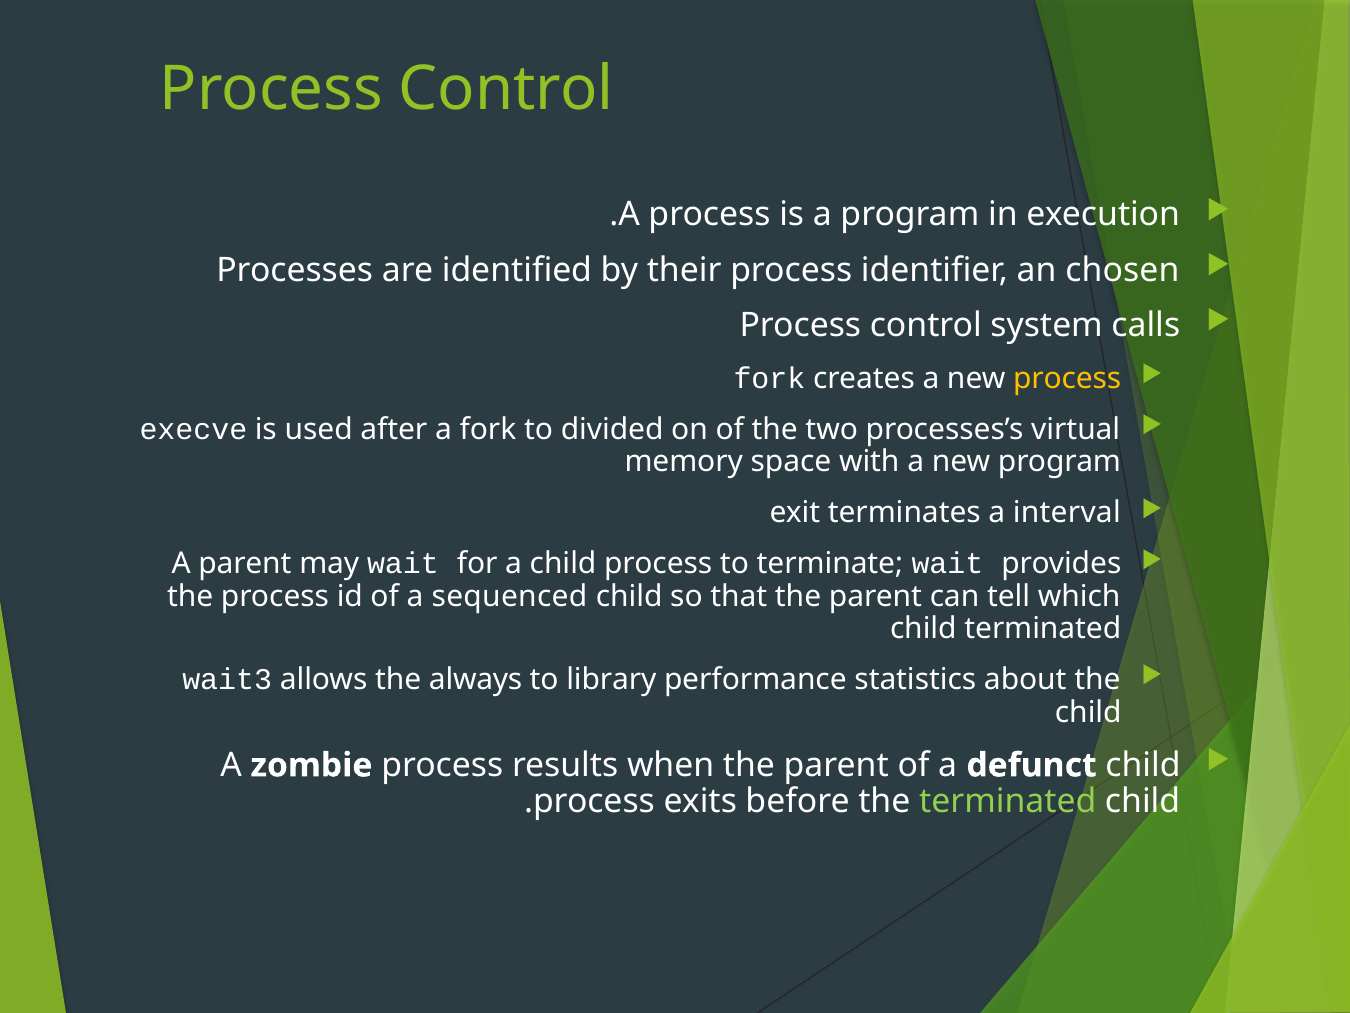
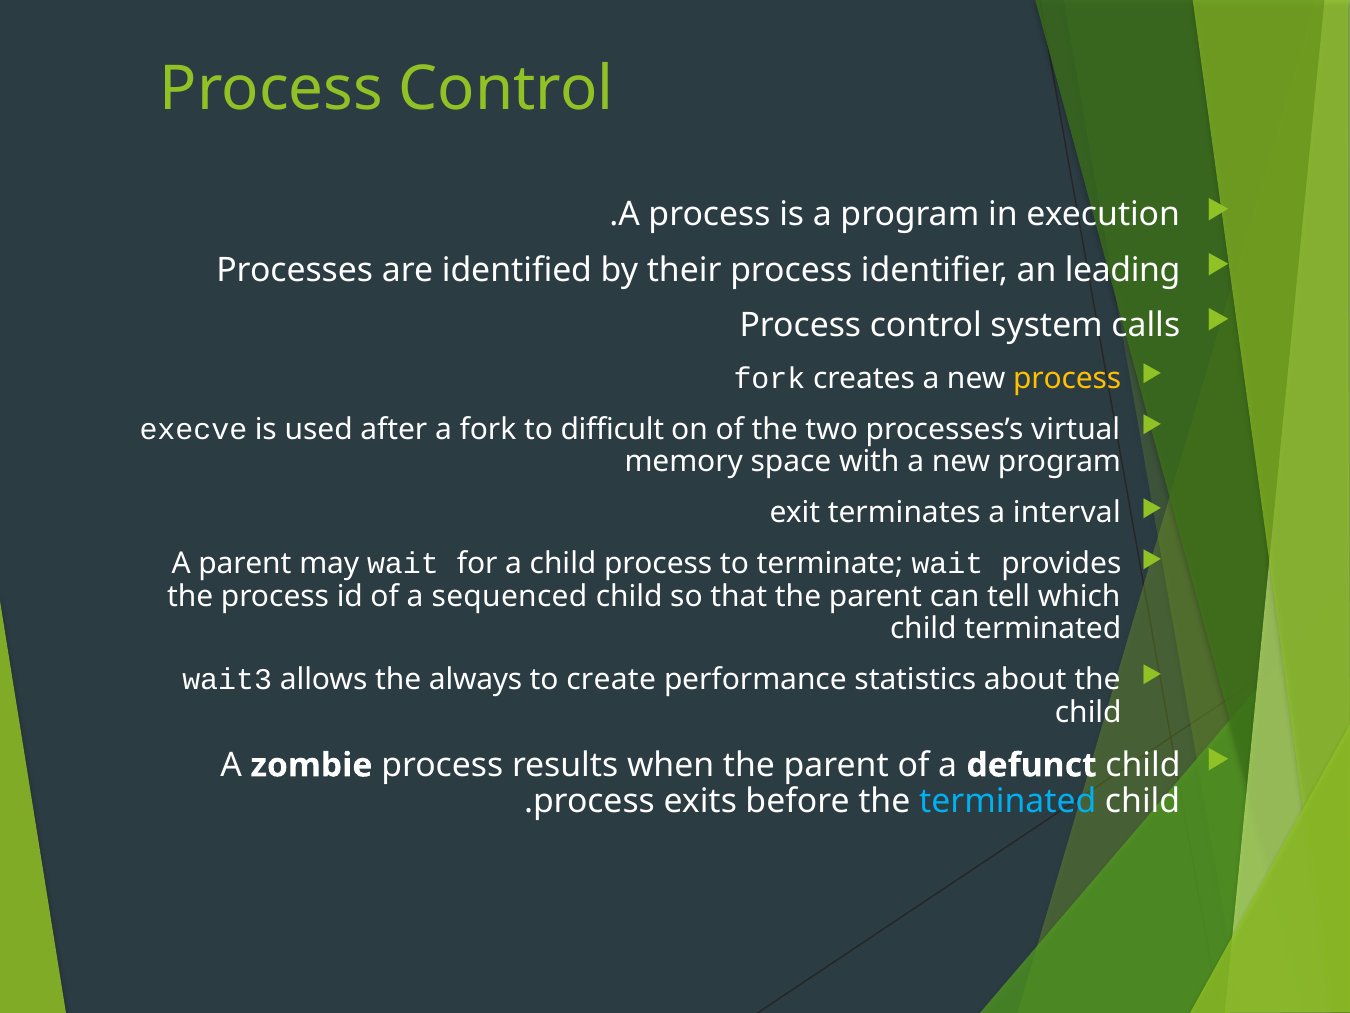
chosen: chosen -> leading (1123, 270)
divided: divided -> difficult (612, 429)
library: library -> create (611, 680)
terminated colour: light green -> light blue (1008, 801)
